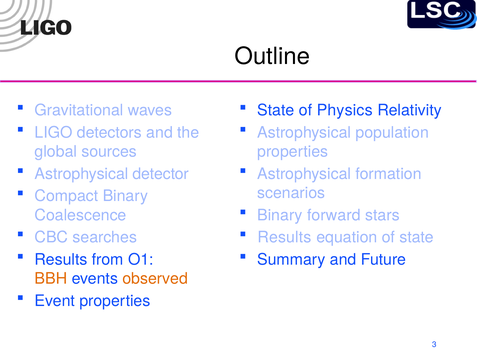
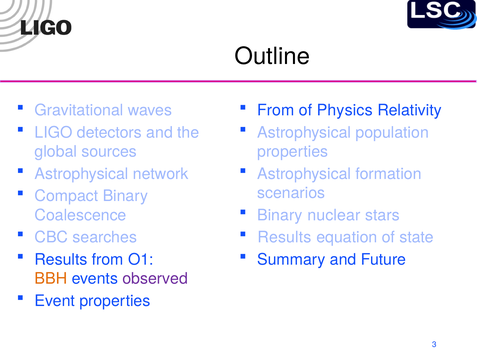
State: State -> From (276, 111)
detector: detector -> network (161, 174)
forward: forward -> nuclear (334, 216)
observed colour: orange -> purple (155, 279)
